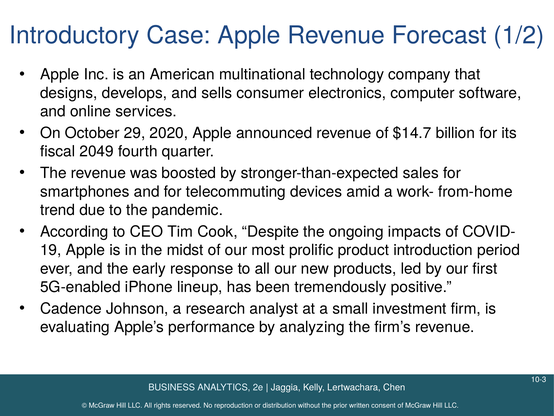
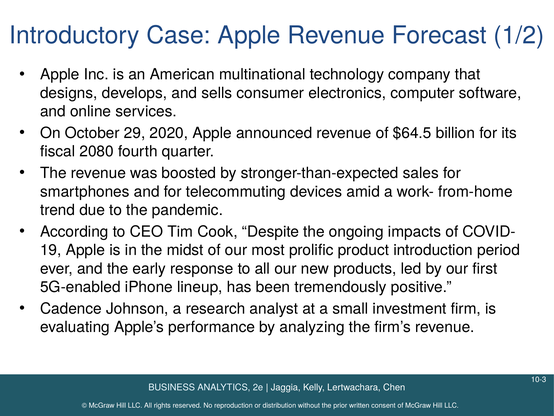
$14.7: $14.7 -> $64.5 (412, 133)
2049: 2049 -> 2080 (97, 151)
